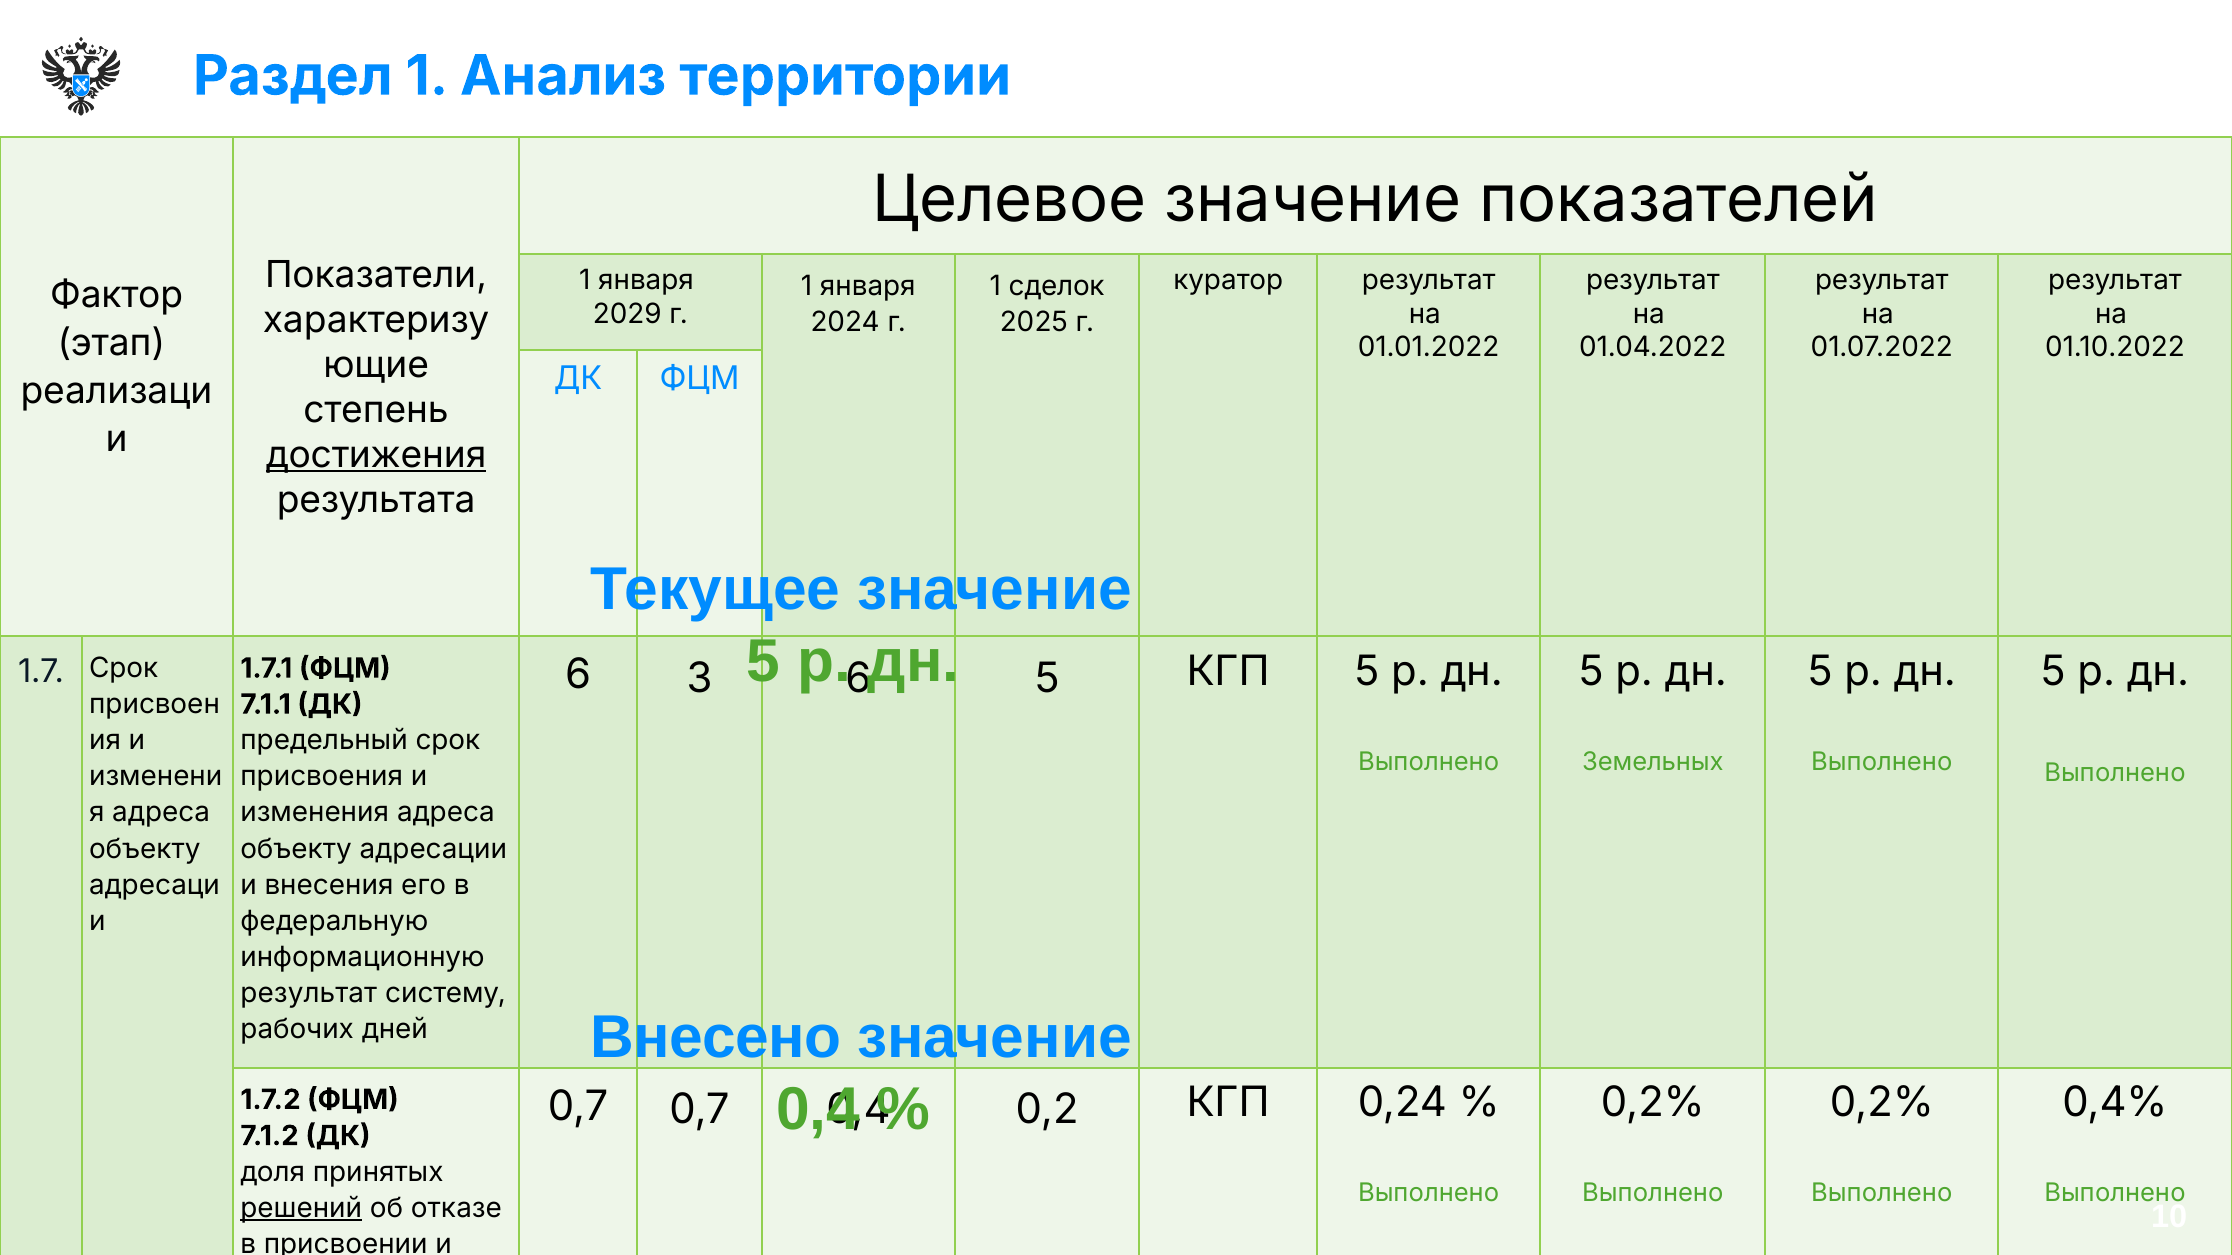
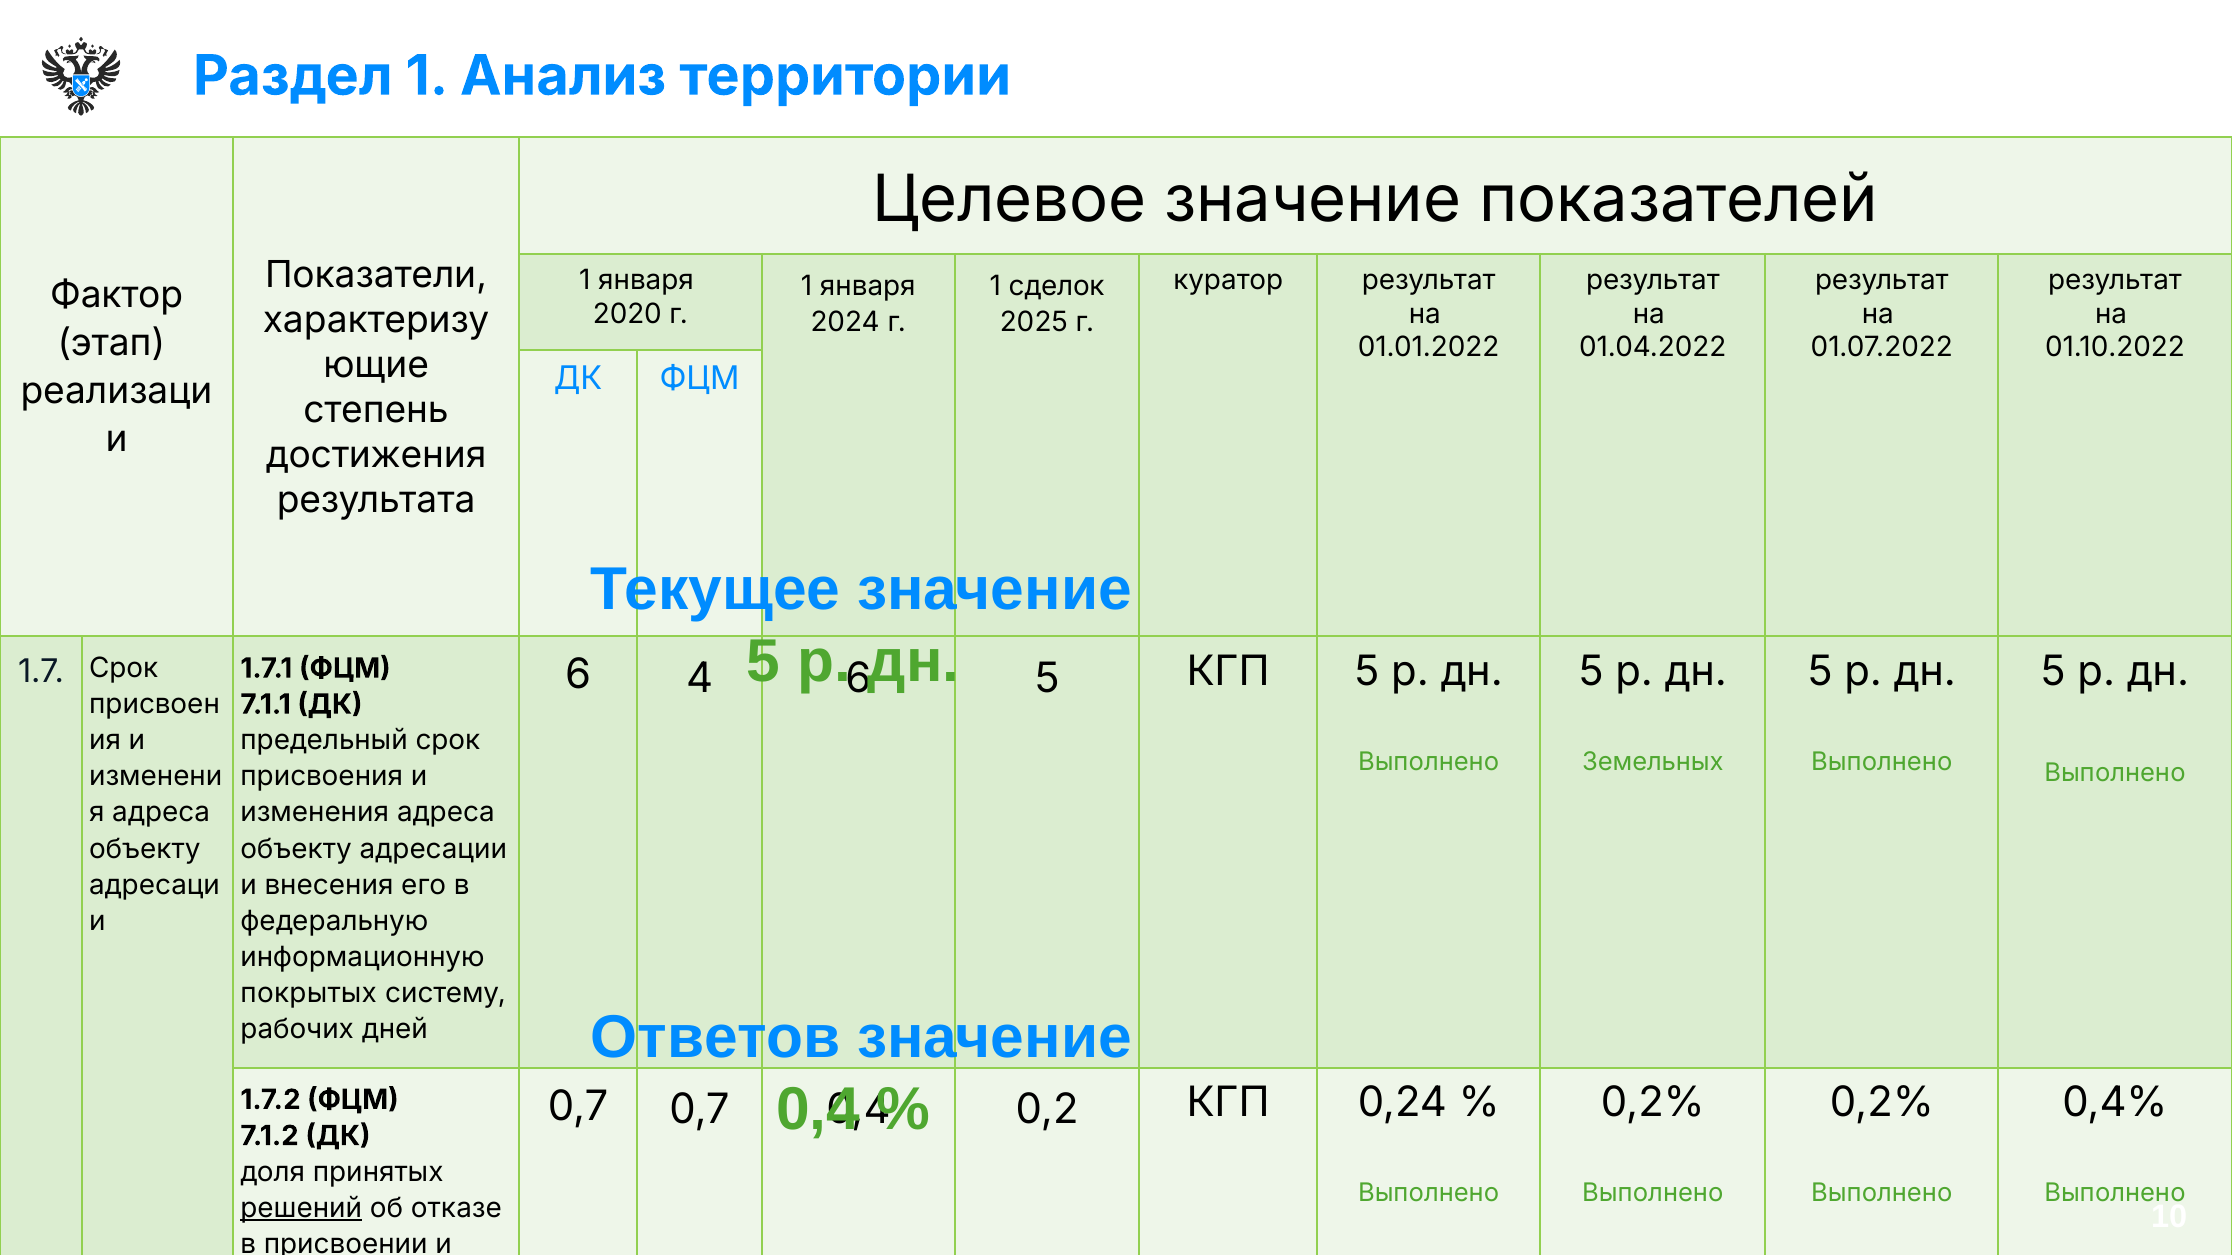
2029: 2029 -> 2020 (627, 314)
достижения underline: present -> none (376, 456)
3: 3 -> 4 (700, 679)
результат: результат -> покрытых (309, 994)
Внесено: Внесено -> Ответов (716, 1038)
